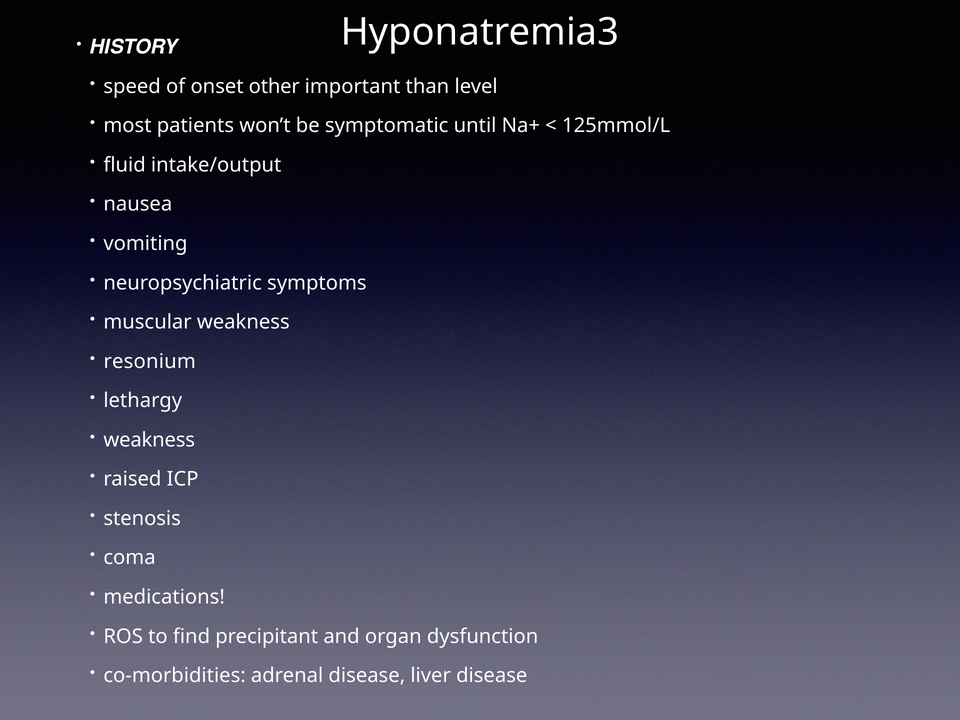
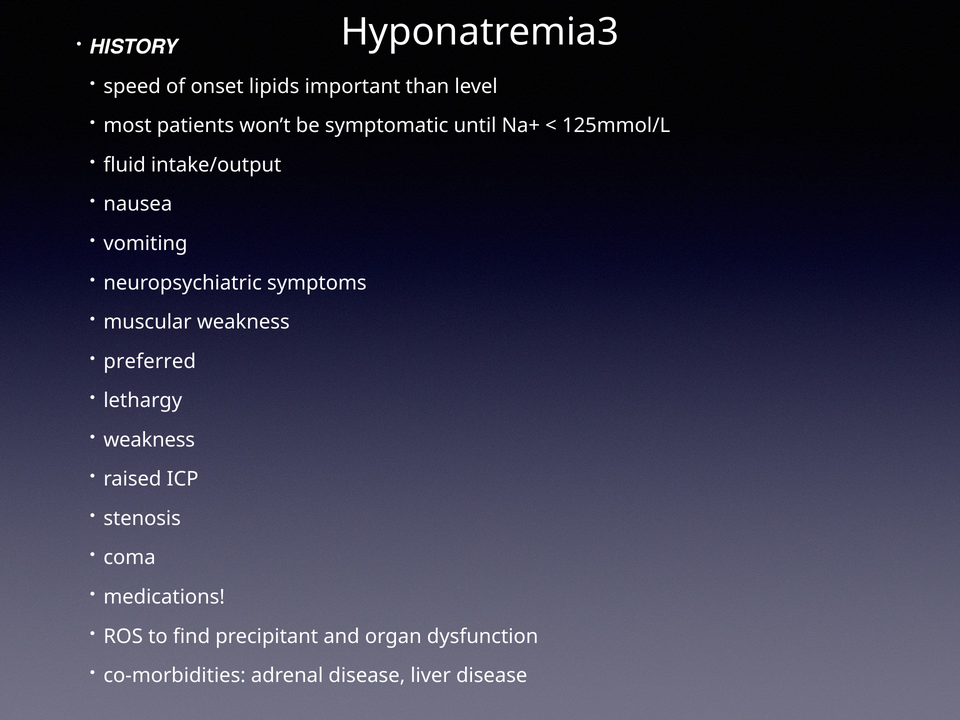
other: other -> lipids (274, 86)
resonium: resonium -> preferred (150, 361)
